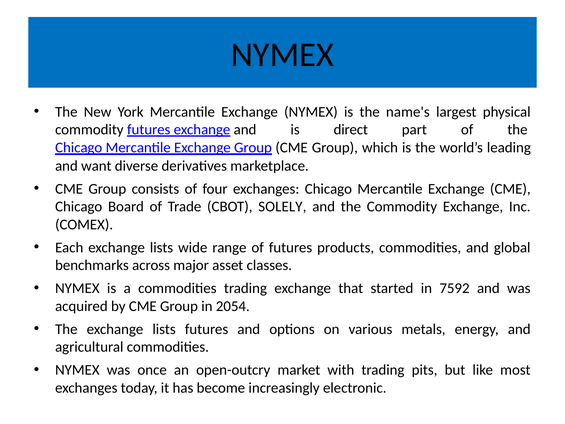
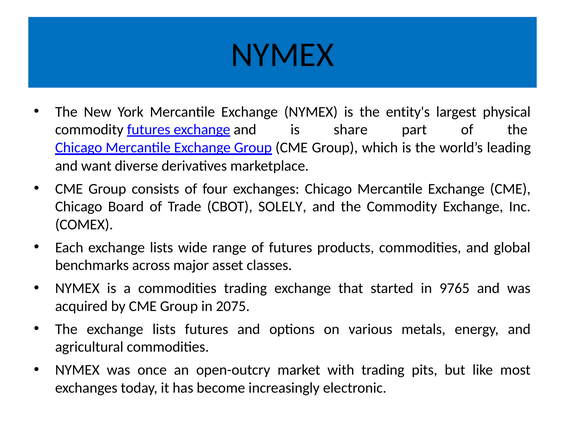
name's: name's -> entity's (408, 112)
direct: direct -> share (351, 130)
7592: 7592 -> 9765 (454, 288)
2054: 2054 -> 2075 (233, 306)
